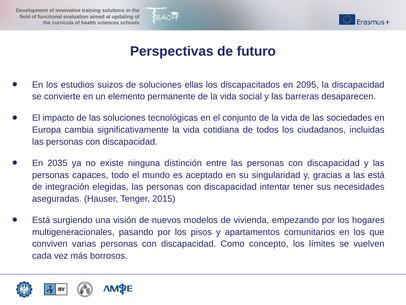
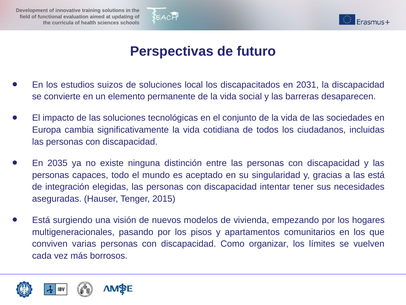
ellas: ellas -> local (194, 85)
2095: 2095 -> 2031 (307, 85)
concepto: concepto -> organizar (269, 244)
